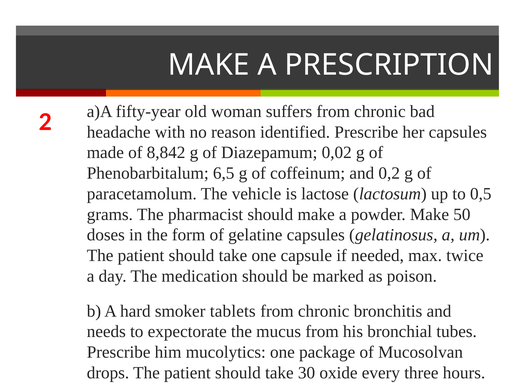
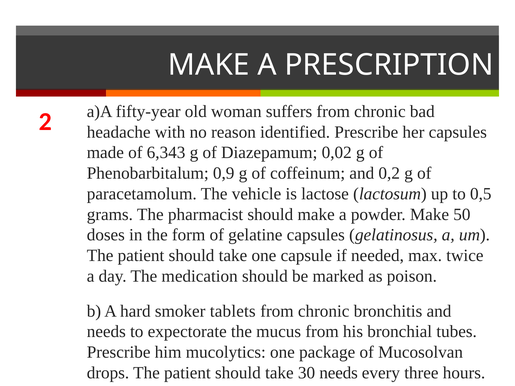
8,842: 8,842 -> 6,343 (166, 153)
6,5: 6,5 -> 0,9 (224, 173)
30 oxide: oxide -> needs (339, 373)
